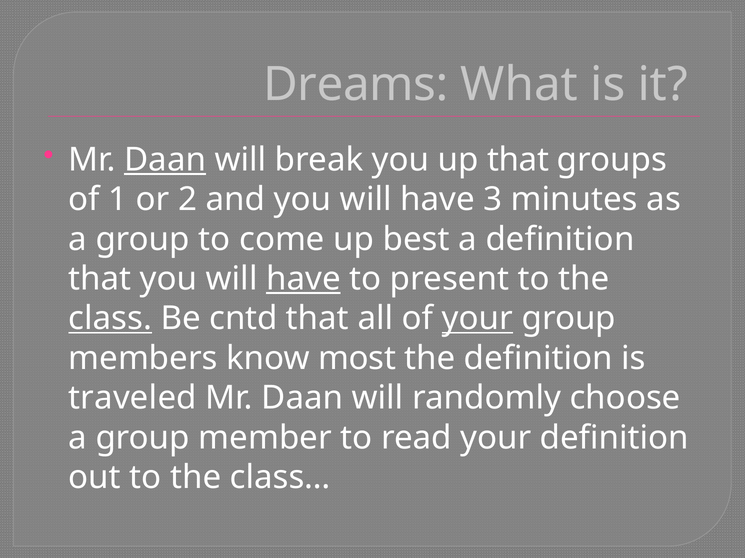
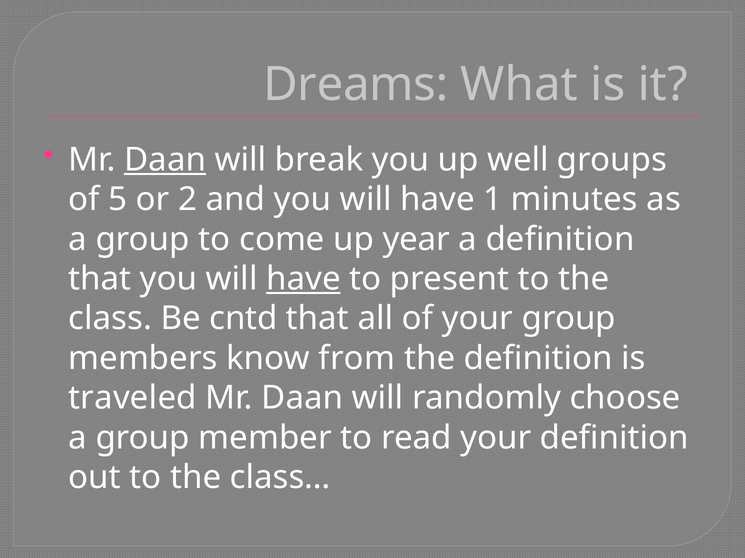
up that: that -> well (518, 160)
1: 1 -> 5 (118, 200)
3: 3 -> 1 (493, 200)
best: best -> year (416, 239)
class underline: present -> none (110, 319)
your underline: present -> none (477, 319)
most: most -> from (357, 359)
